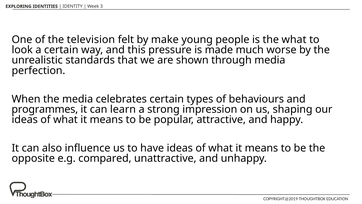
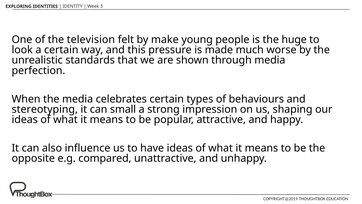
the what: what -> huge (294, 40)
programmes: programmes -> stereotyping (45, 109)
learn: learn -> small (123, 109)
